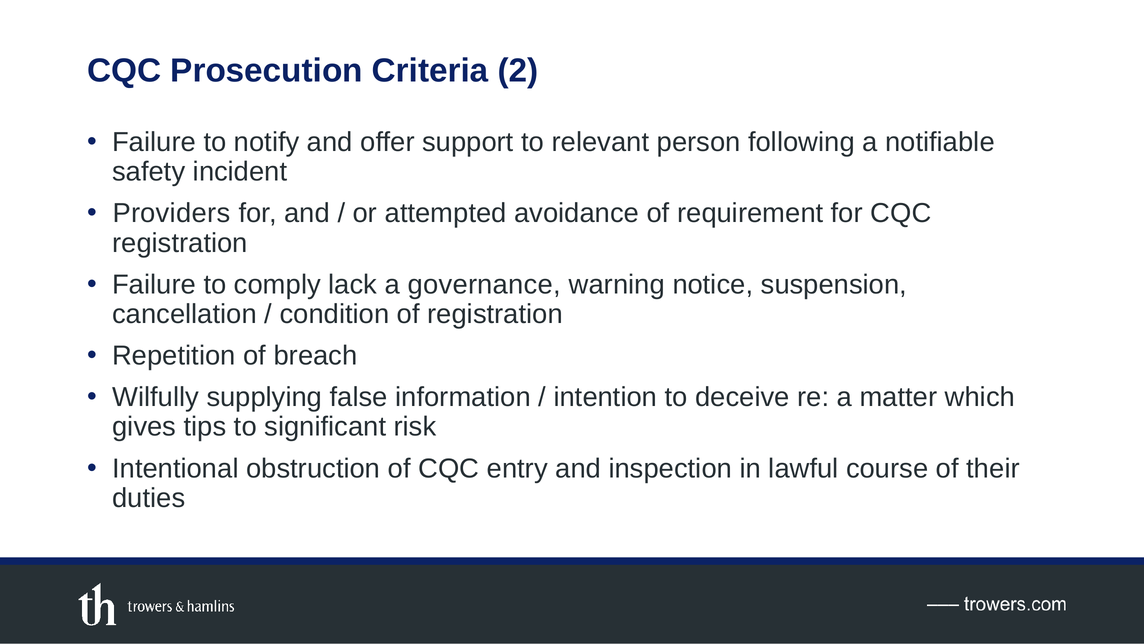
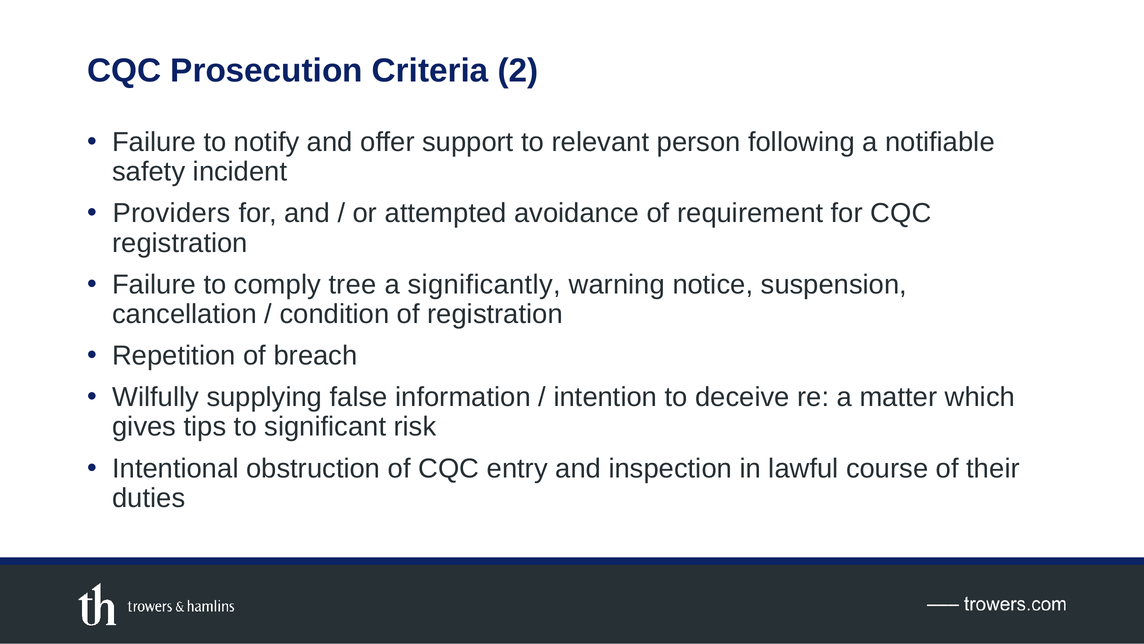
lack: lack -> tree (353, 284)
governance: governance -> significantly (484, 284)
